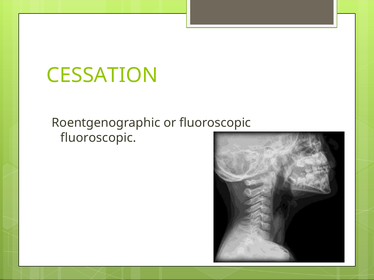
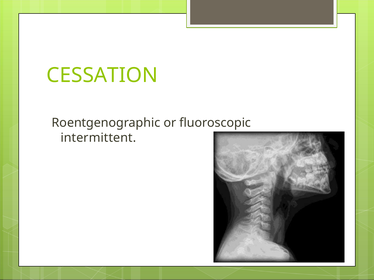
fluoroscopic: fluoroscopic -> intermittent (98, 138)
